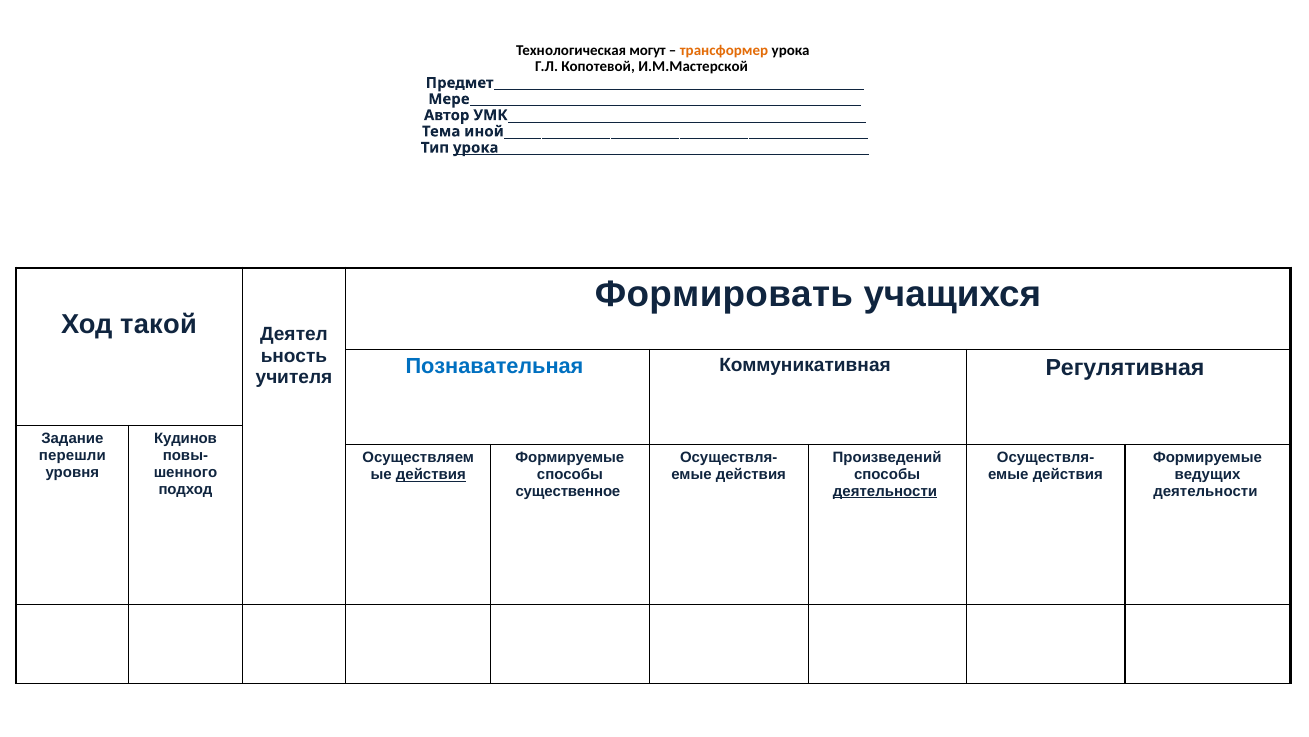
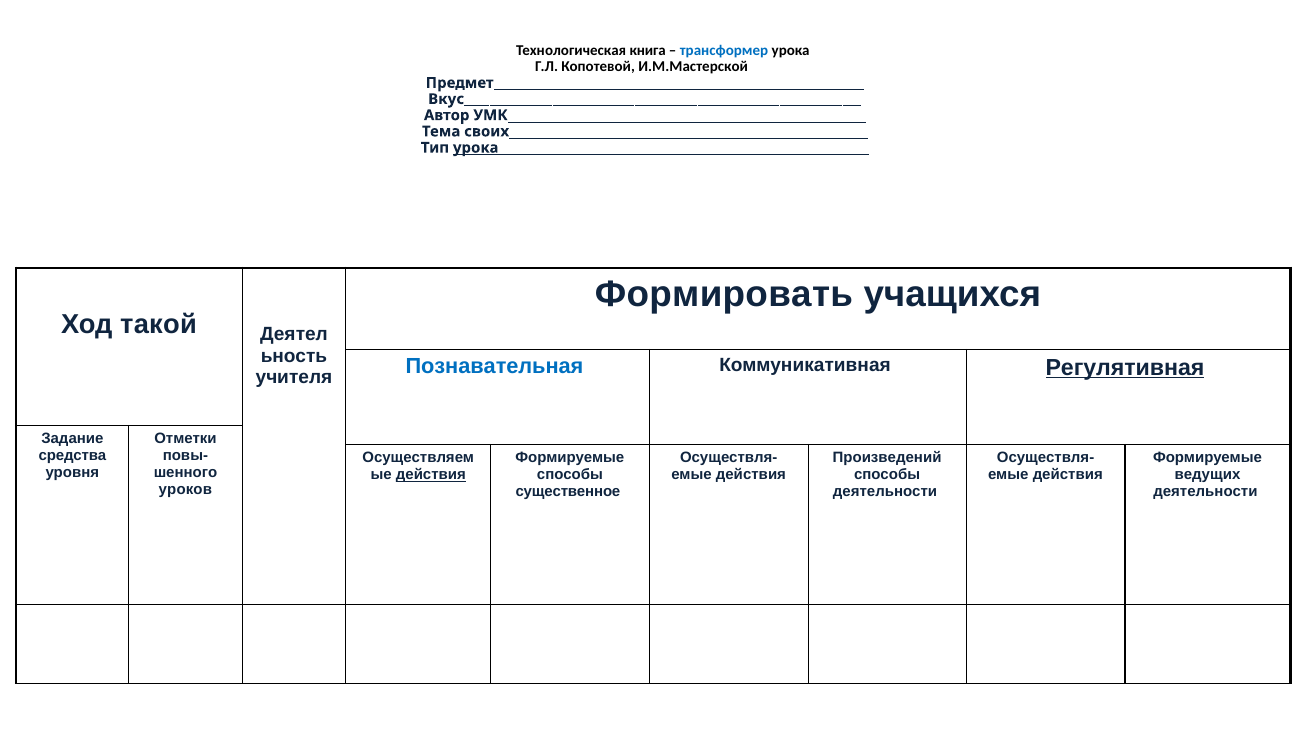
могут: могут -> книга (648, 50)
трансформер colour: orange -> blue (724, 50)
Мере_______________________________________________________________: Мере_______________________________________________________________ -> Вкус_______________________________________________________________ (645, 99)
иной__________________________________________________________: иной__________________________________________________________ -> своих__________________________________________________________ (666, 131)
Регулятивная underline: none -> present (1125, 367)
Кудинов: Кудинов -> Отметки (185, 439)
перешли: перешли -> средства (73, 455)
подход: подход -> уроков (185, 489)
деятельности underline: present -> none (885, 491)
